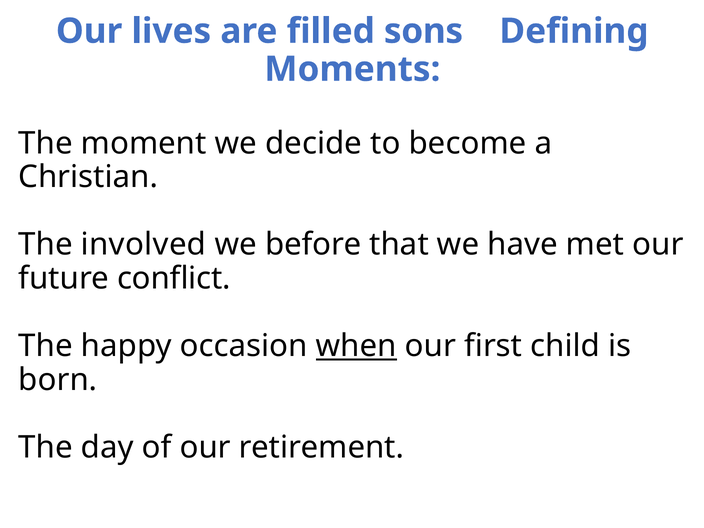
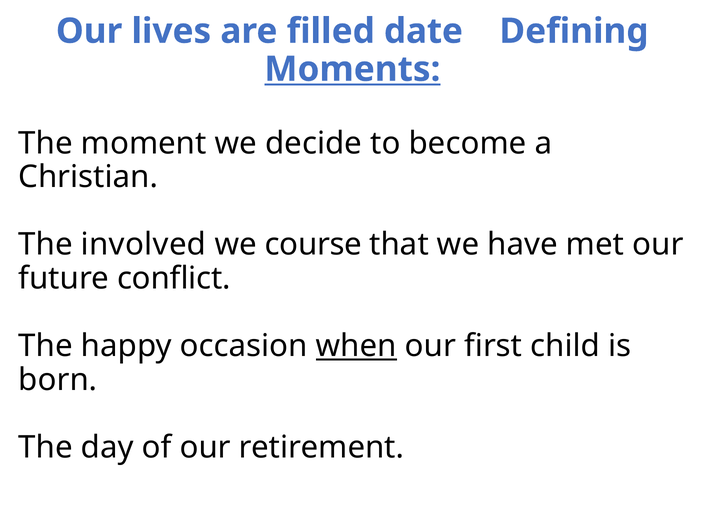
sons: sons -> date (423, 31)
Moments underline: none -> present (352, 69)
before: before -> course (313, 245)
